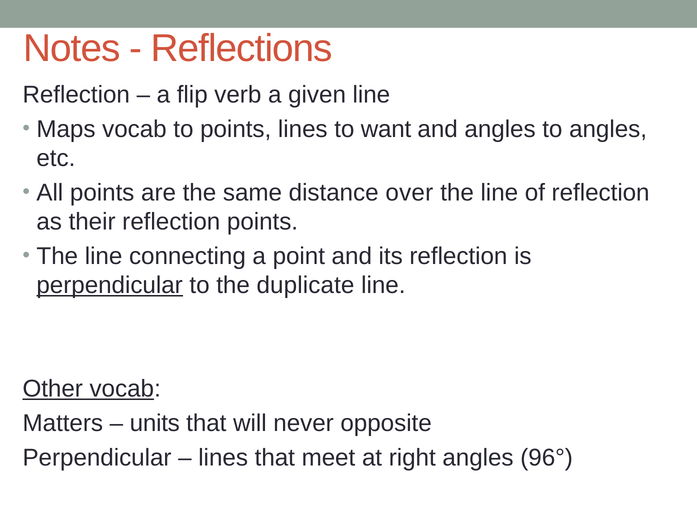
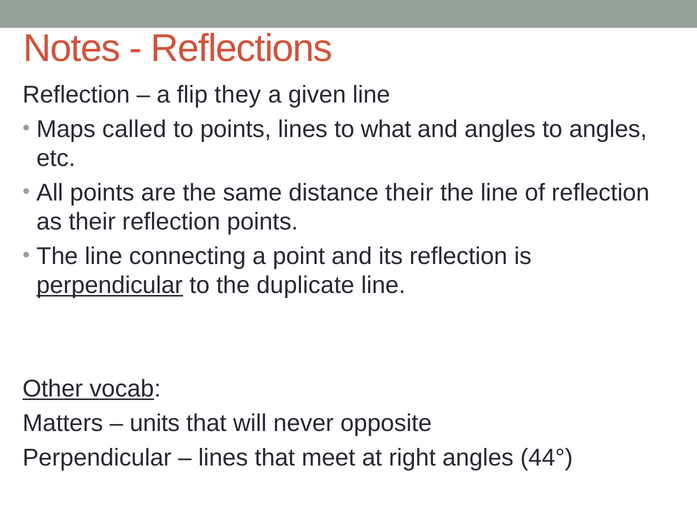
verb: verb -> they (238, 95)
Maps vocab: vocab -> called (134, 129)
want: want -> what (386, 129)
distance over: over -> their (409, 193)
96°: 96° -> 44° (547, 457)
